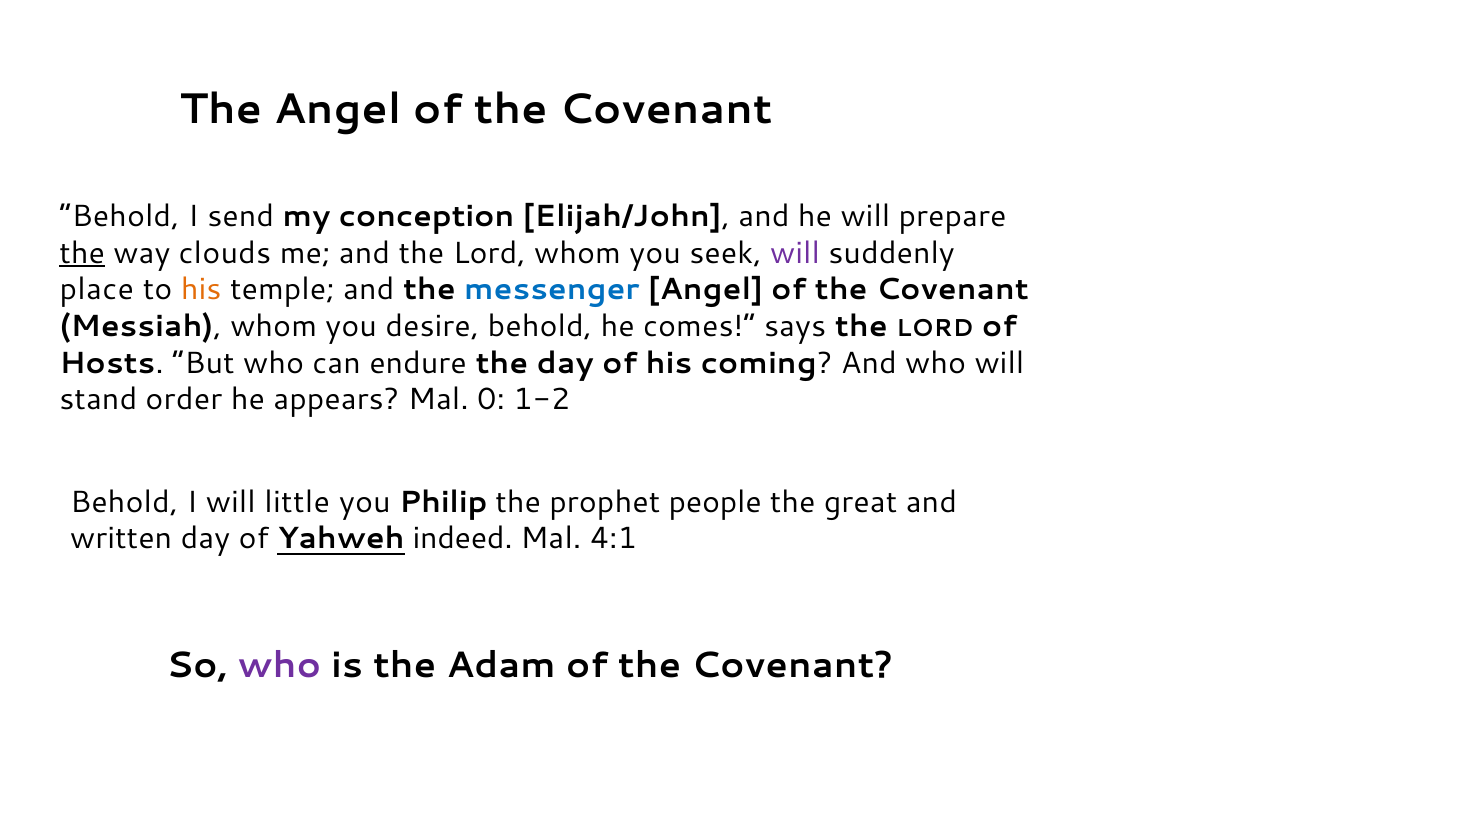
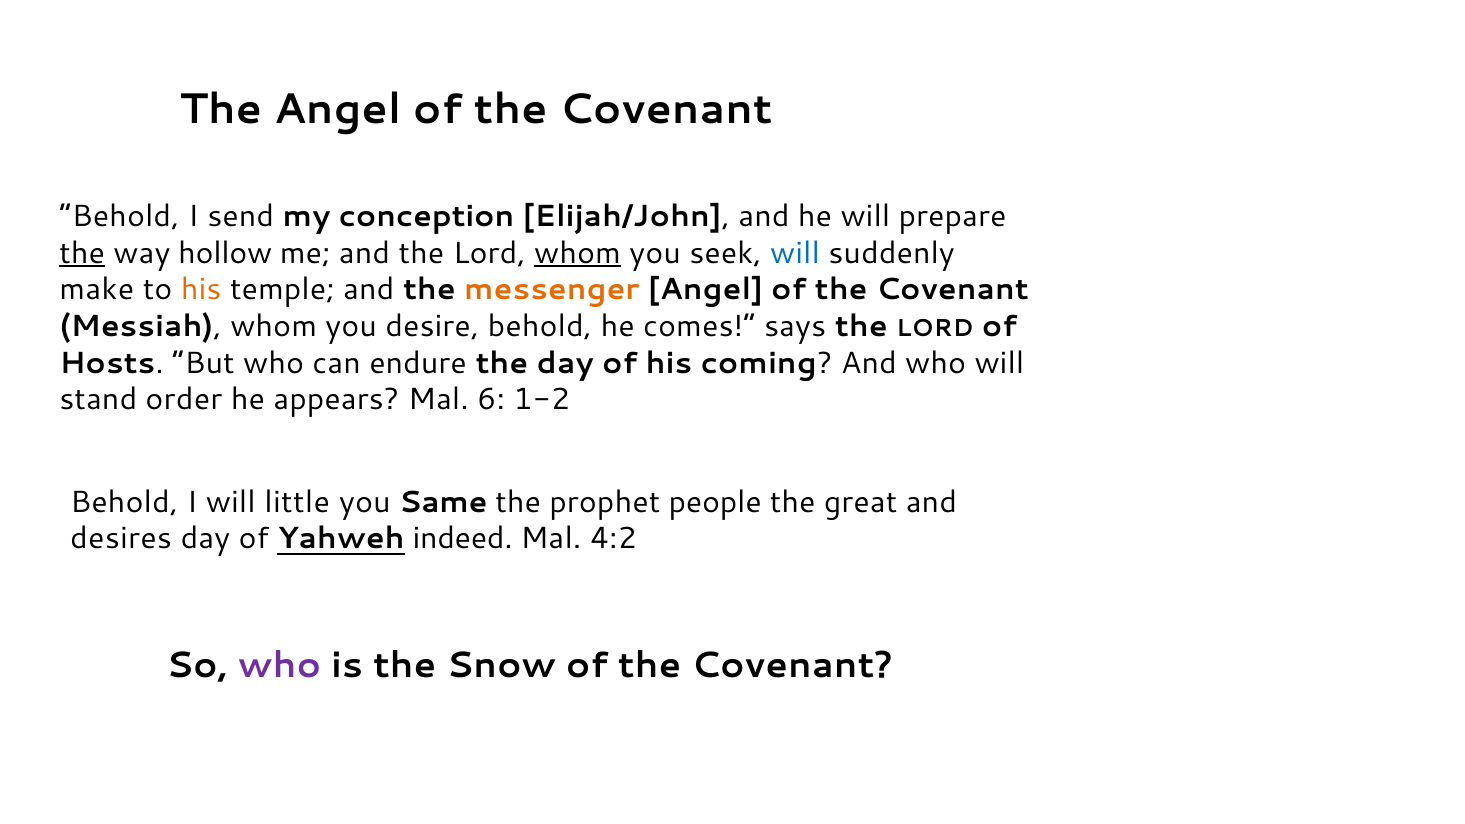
clouds: clouds -> hollow (225, 253)
whom underline: none -> present (578, 253)
will colour: purple -> blue (795, 253)
place: place -> make (97, 290)
messenger colour: blue -> orange (552, 290)
0: 0 -> 6 (491, 400)
Philip: Philip -> Same (443, 502)
written: written -> desires (121, 539)
4:1: 4:1 -> 4:2 (613, 539)
Adam: Adam -> Snow (501, 665)
